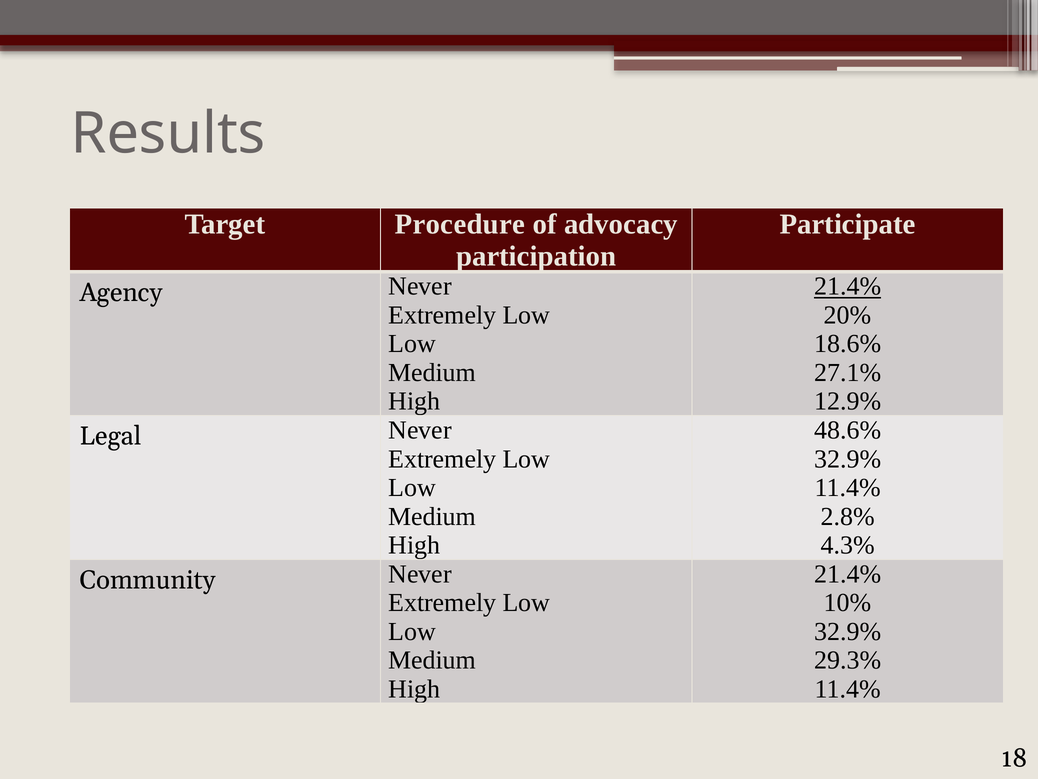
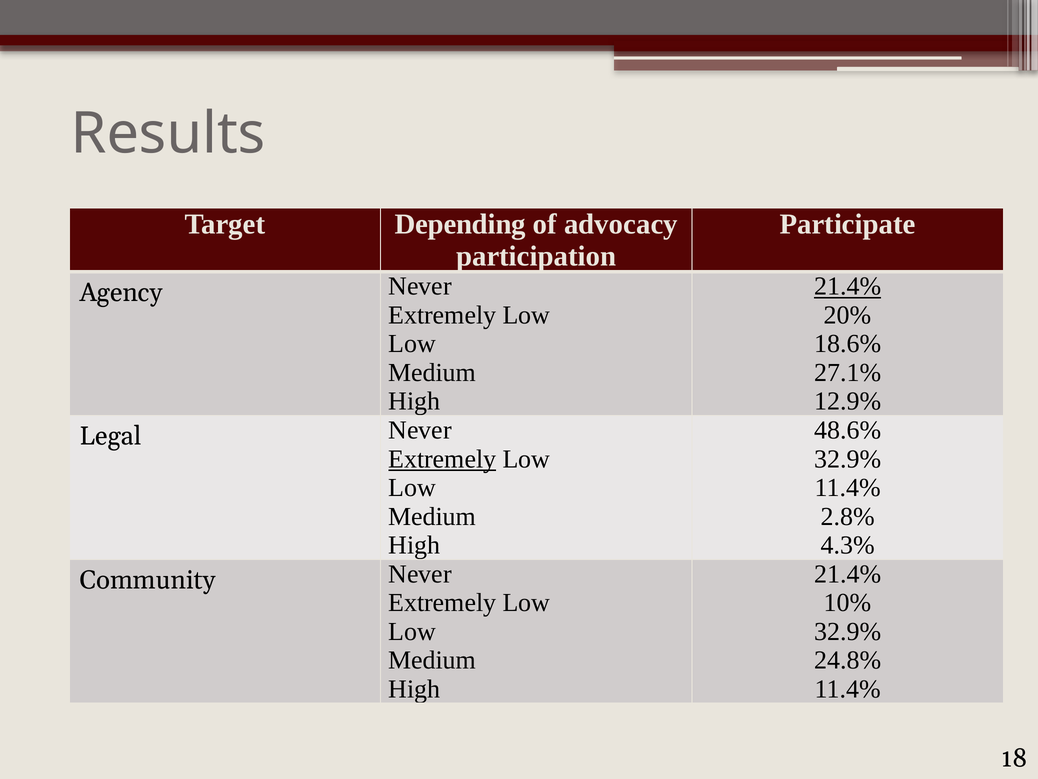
Procedure: Procedure -> Depending (460, 224)
Extremely underline: none -> present (442, 459)
29.3%: 29.3% -> 24.8% (848, 660)
